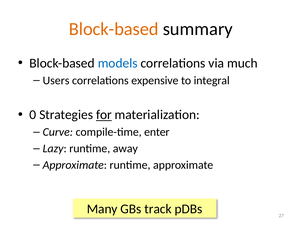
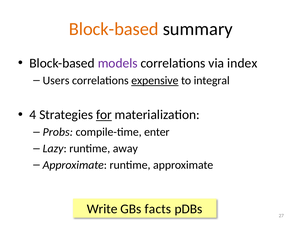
models colour: blue -> purple (118, 63)
much: much -> index (242, 63)
expensive underline: none -> present (155, 81)
0: 0 -> 4 (33, 115)
Curve: Curve -> Probs (58, 132)
Many: Many -> Write (102, 210)
track: track -> facts (158, 210)
